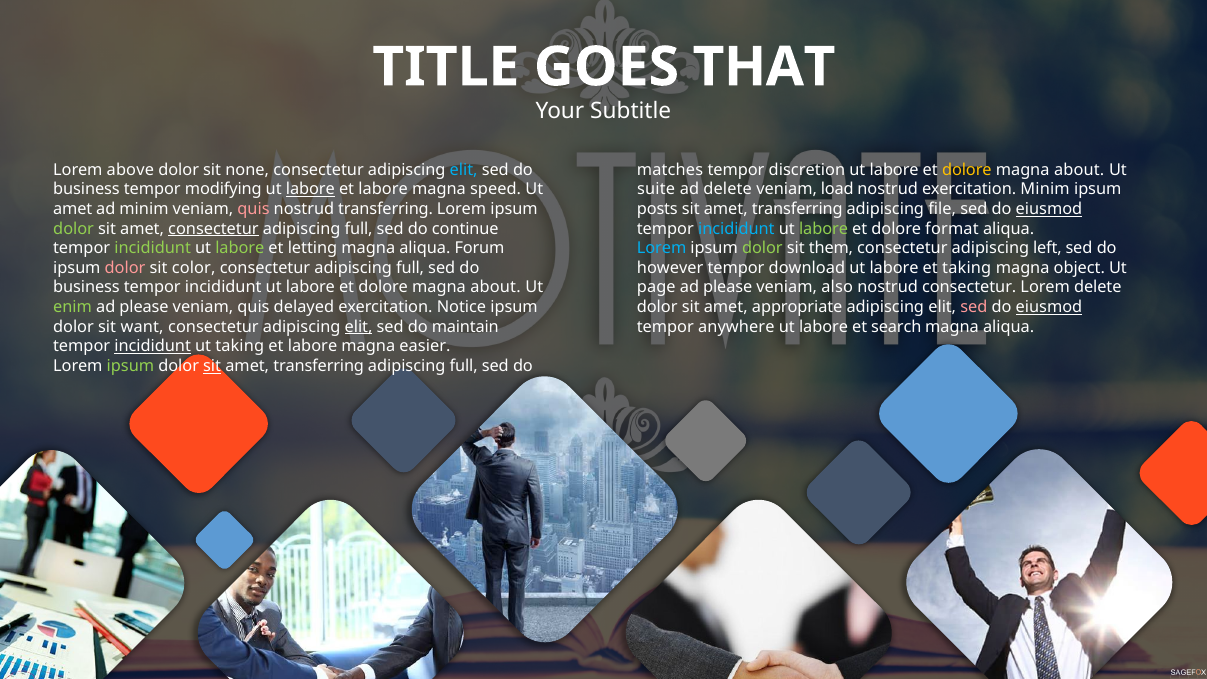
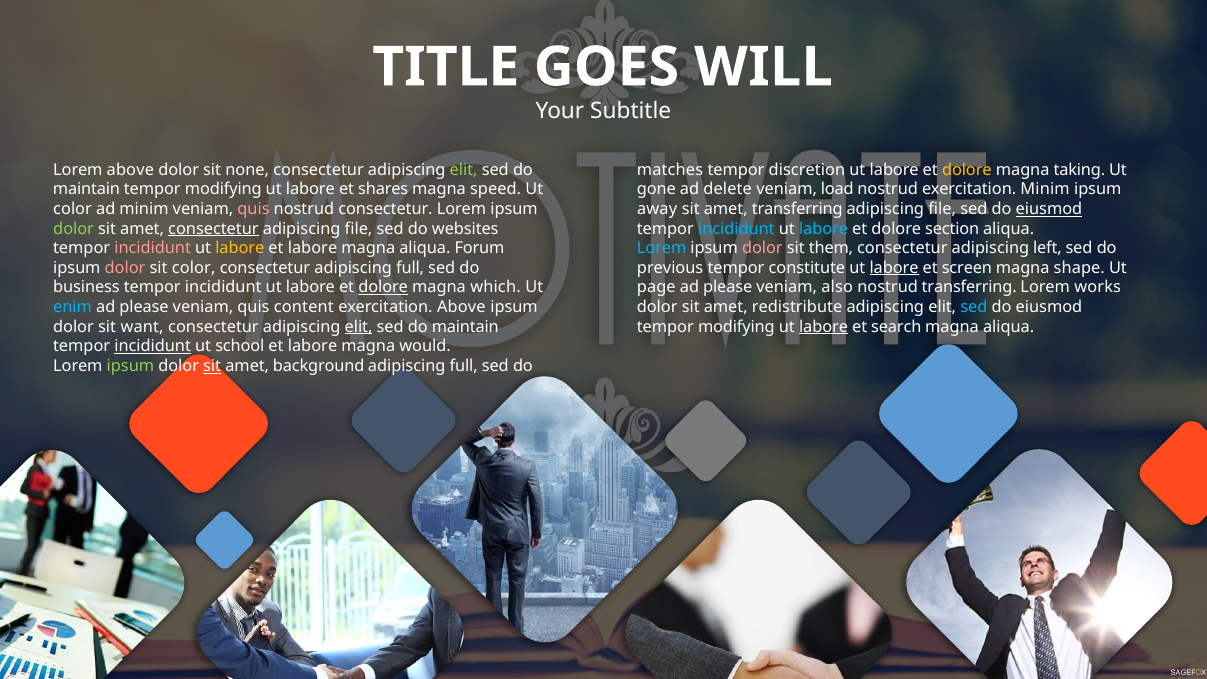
THAT: THAT -> WILL (763, 67)
elit colour: light blue -> light green (464, 170)
about: about -> taking (1079, 170)
business: business -> maintain (87, 189)
labore underline: present -> none (310, 189)
labore: labore -> shares (383, 189)
suite: suite -> gone (656, 189)
amet: amet -> color (73, 209)
nostrud transferring: transferring -> consectetur (385, 209)
posts: posts -> away (657, 209)
full: full -> file (359, 229)
continue: continue -> websites (465, 229)
labore colour: light green -> light blue (824, 229)
format: format -> section (952, 229)
incididunt colour: light green -> pink (153, 248)
labore colour: light green -> yellow (240, 248)
letting: letting -> labore (313, 248)
dolor colour: light green -> pink (762, 248)
however: however -> previous (670, 268)
download: download -> constitute (807, 268)
labore underline: none -> present (894, 268)
et taking: taking -> screen (967, 268)
object: object -> shape (1079, 268)
dolore underline: none -> present (383, 288)
about: about -> which (495, 288)
nostrud consectetur: consectetur -> transferring (969, 288)
Lorem delete: delete -> works (1098, 288)
enim colour: light green -> light blue (73, 307)
delayed: delayed -> content (304, 307)
exercitation Notice: Notice -> Above (461, 307)
appropriate: appropriate -> redistribute (797, 307)
sed colour: pink -> light blue (974, 307)
eiusmod underline: present -> none (1049, 307)
anywhere: anywhere -> modifying (736, 327)
labore underline: none -> present (824, 327)
ut taking: taking -> school (240, 346)
easier: easier -> would (425, 346)
transferring: transferring -> background (319, 366)
